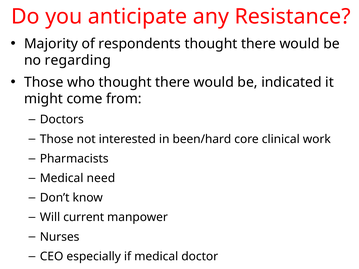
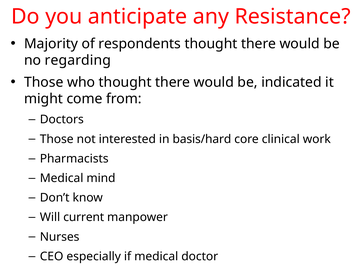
been/hard: been/hard -> basis/hard (202, 139)
need: need -> mind (101, 178)
